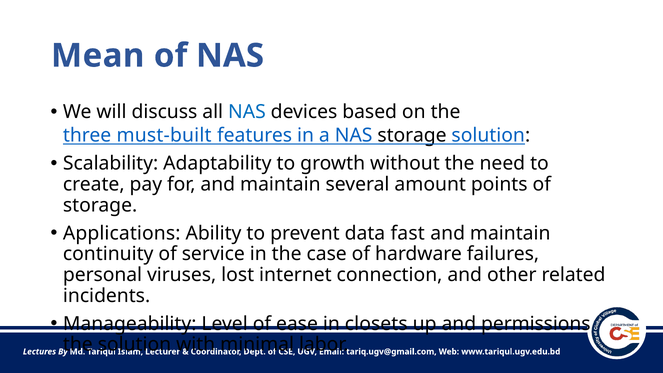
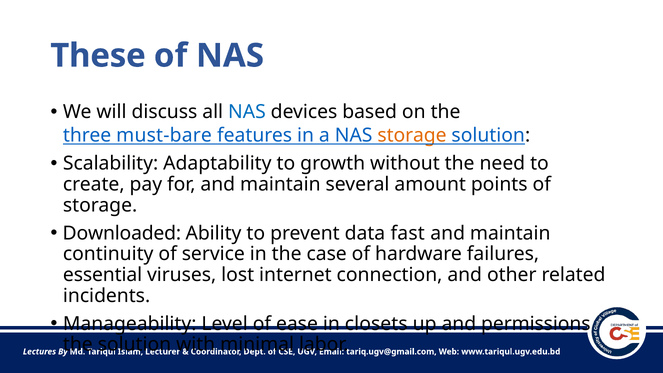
Mean: Mean -> These (98, 56)
must-built: must-built -> must-bare (164, 135)
storage colour: black -> orange (412, 135)
Applications: Applications -> Downloaded (122, 233)
personal: personal -> essential (103, 275)
